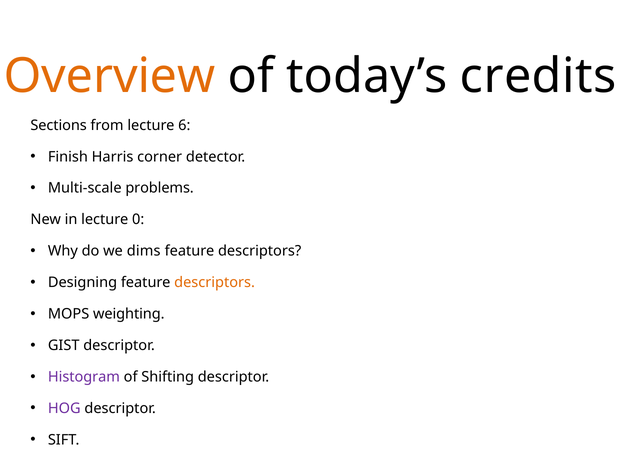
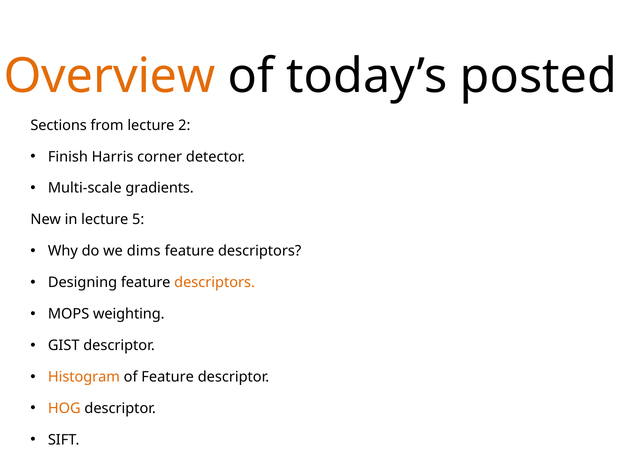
credits: credits -> posted (538, 76)
6: 6 -> 2 (184, 125)
problems: problems -> gradients (160, 188)
0: 0 -> 5 (138, 220)
Histogram colour: purple -> orange (84, 377)
of Shifting: Shifting -> Feature (168, 377)
HOG colour: purple -> orange (64, 408)
